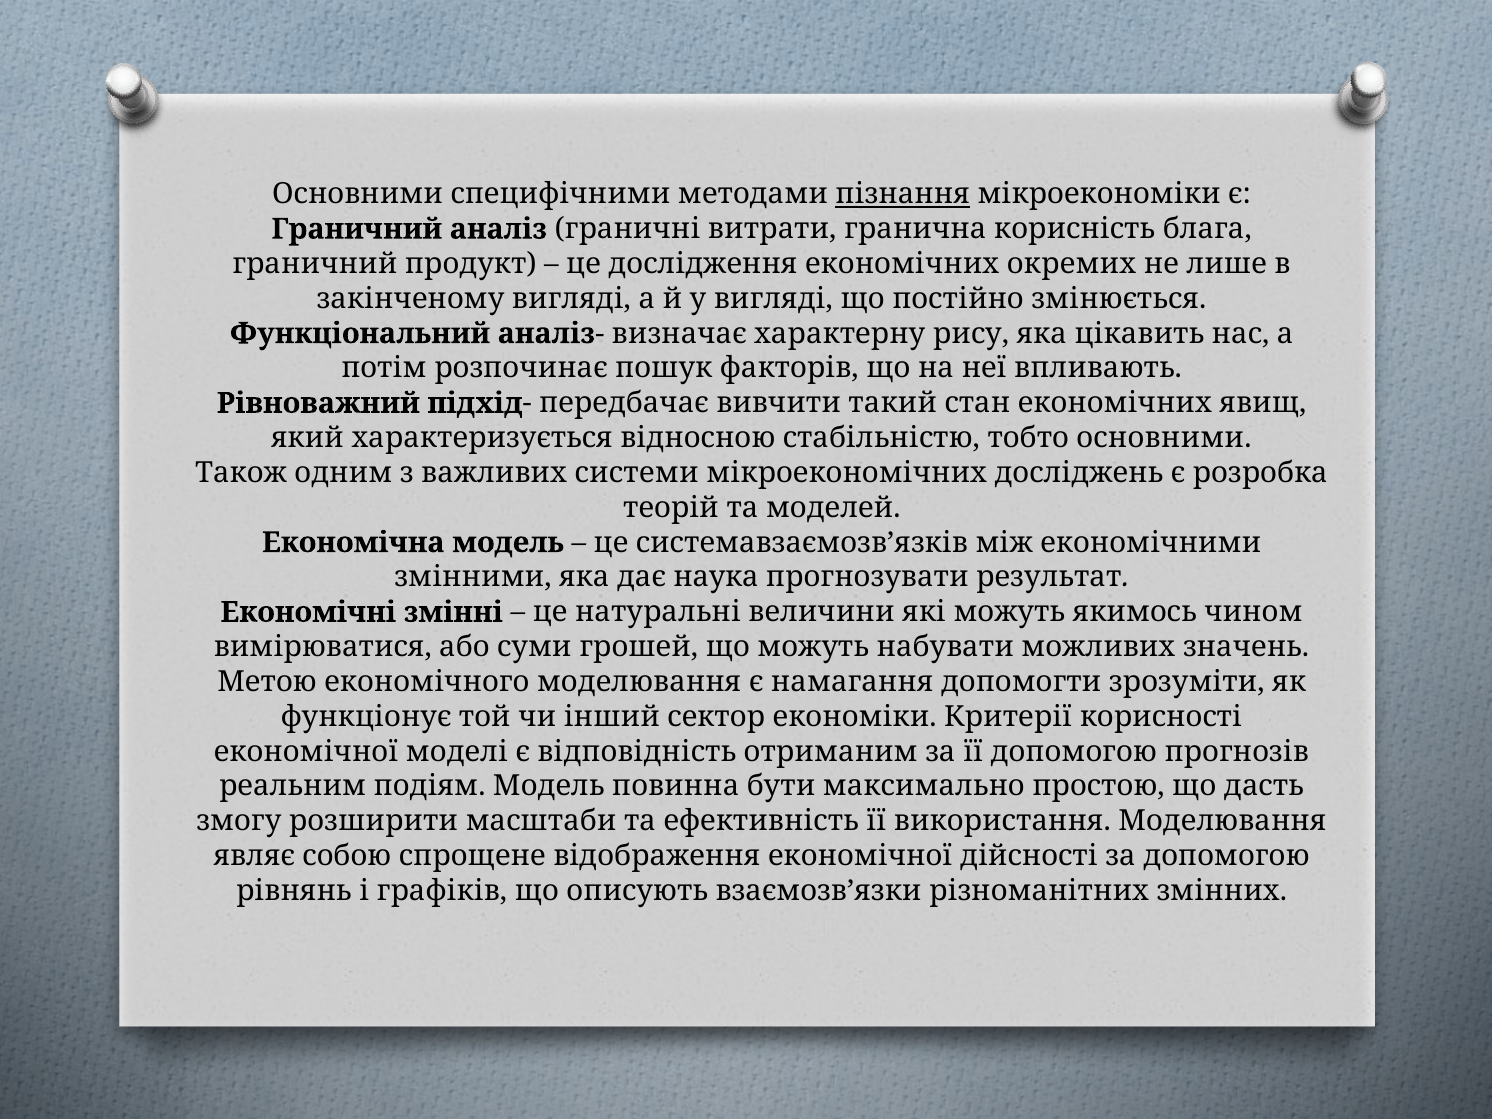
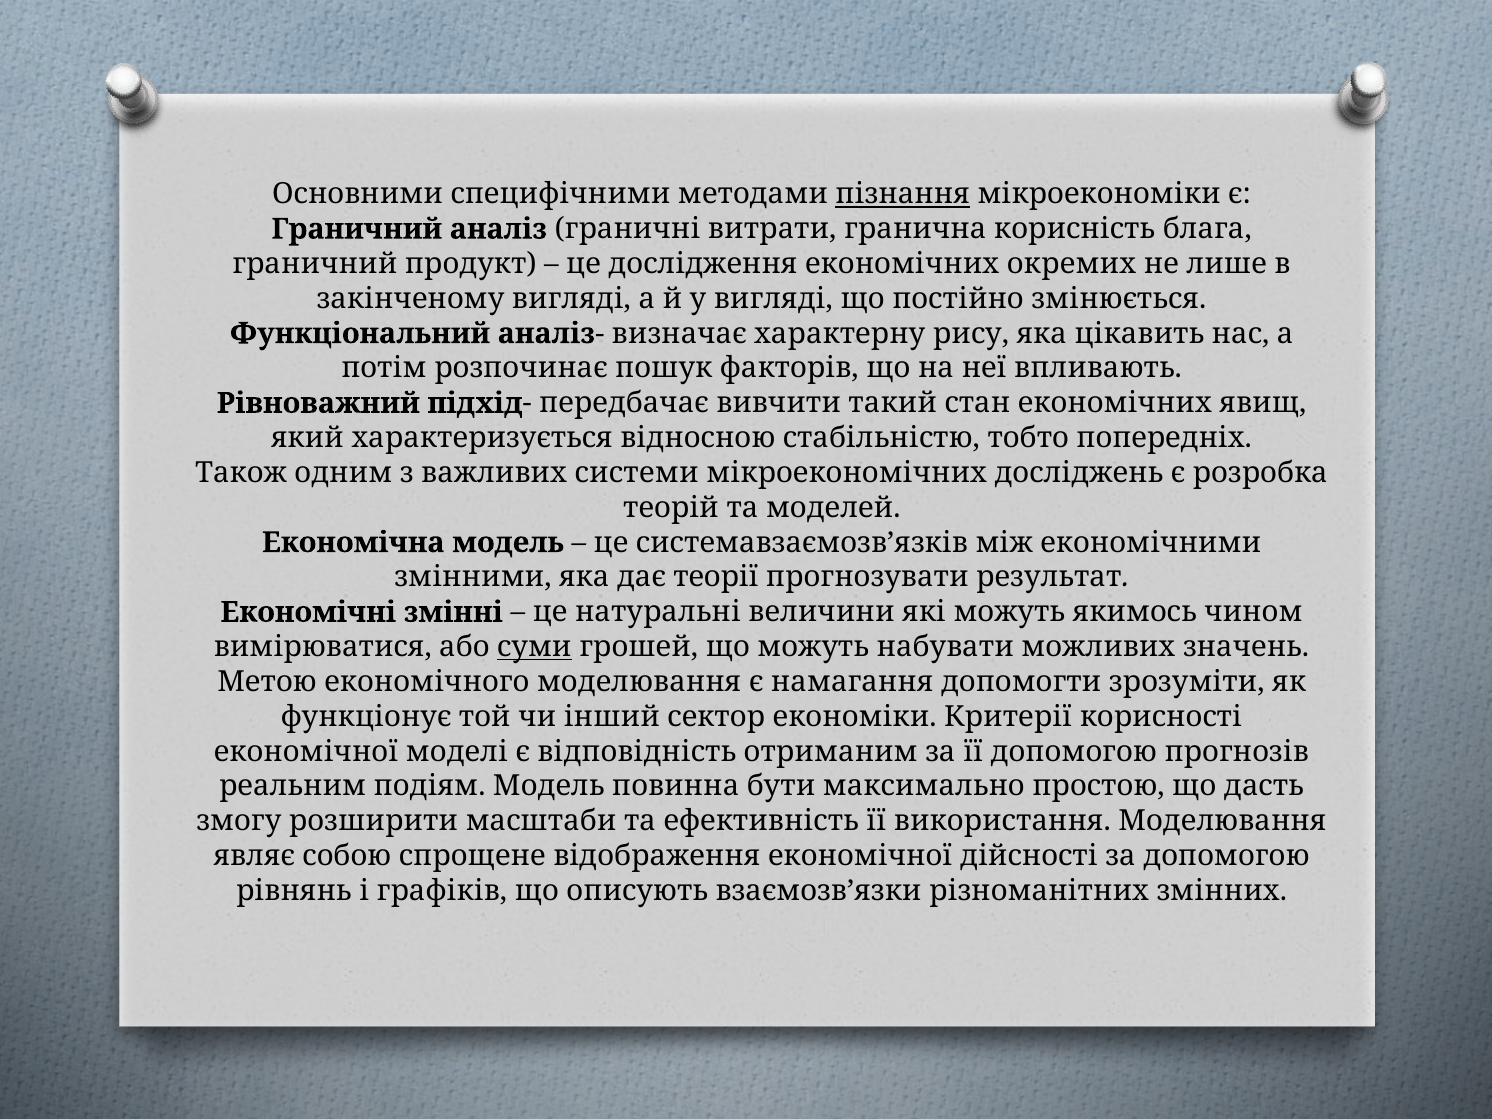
тобто основними: основними -> попередніх (1164, 438)
наука: наука -> теорії (716, 577)
суми underline: none -> present (534, 647)
